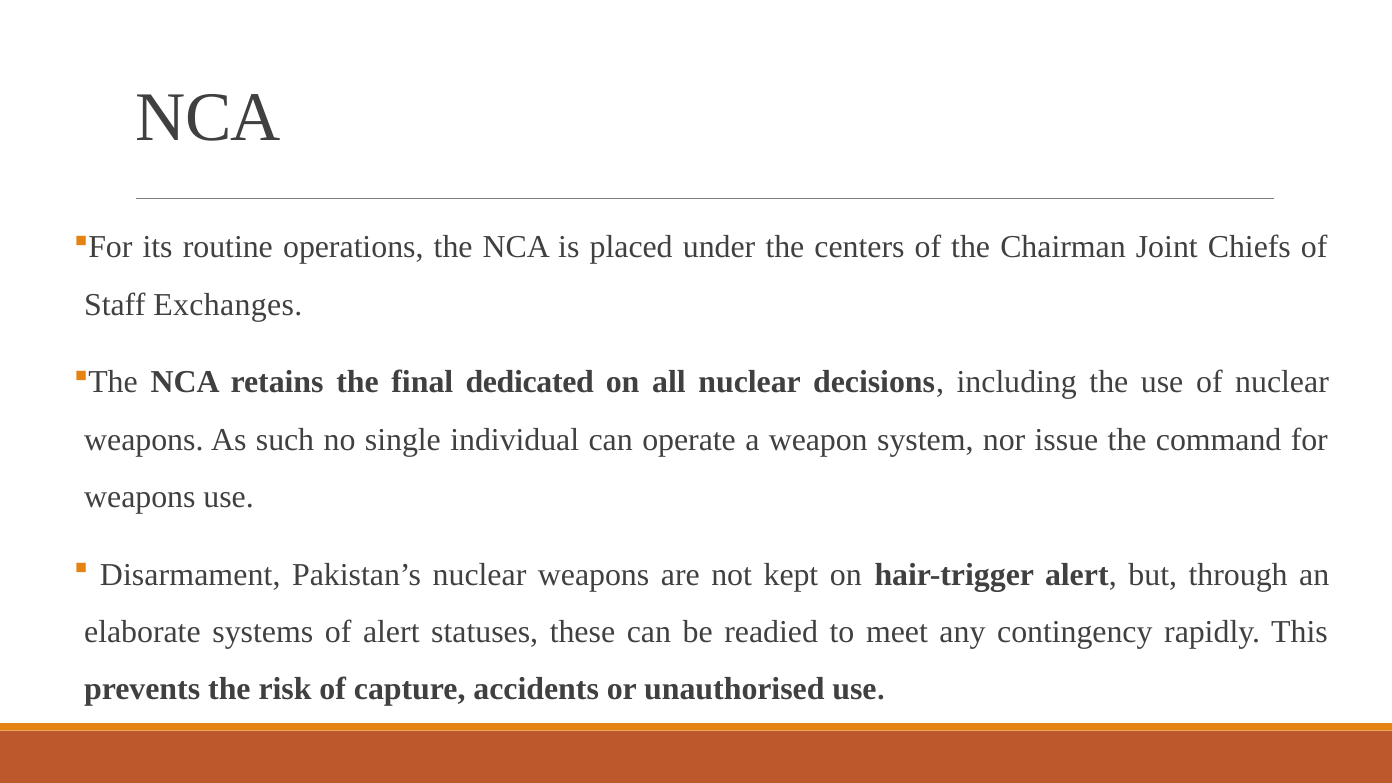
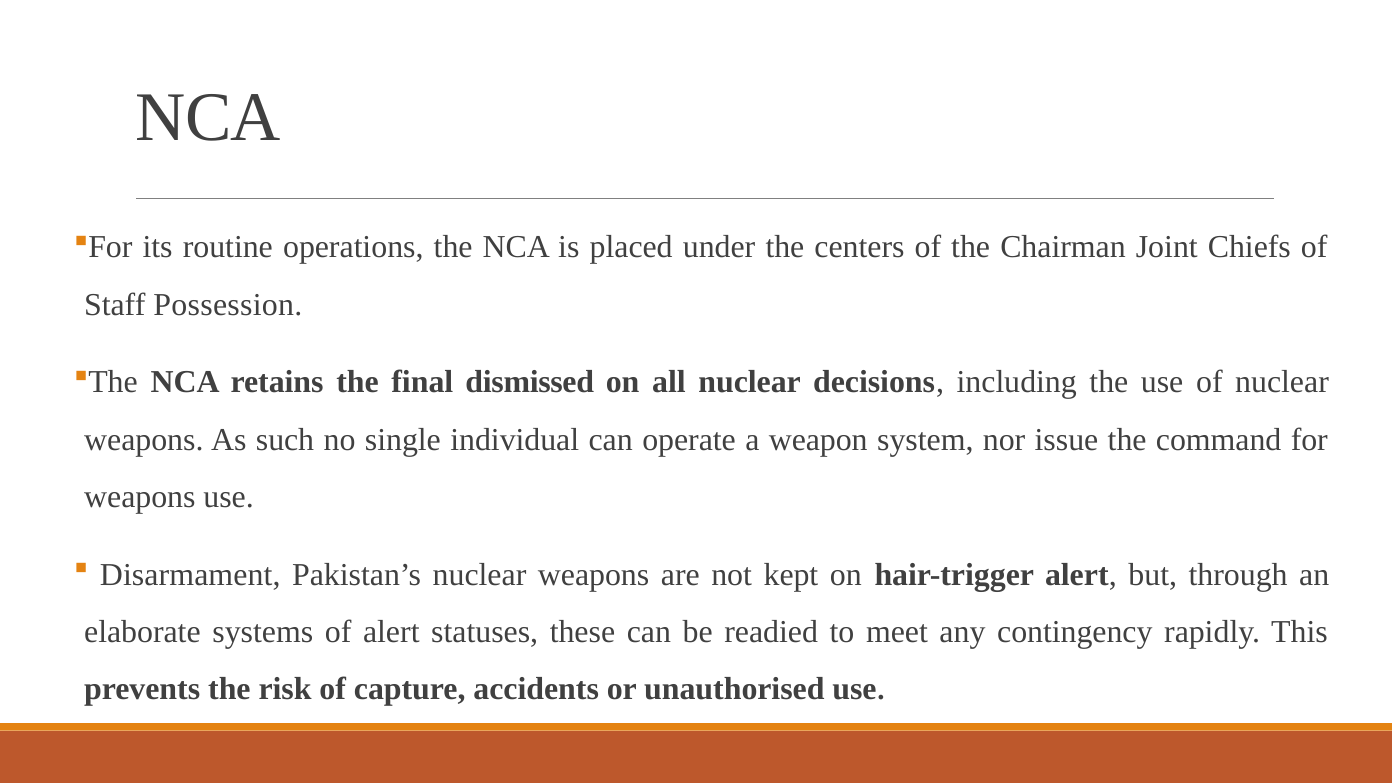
Exchanges: Exchanges -> Possession (228, 305)
dedicated: dedicated -> dismissed (530, 382)
